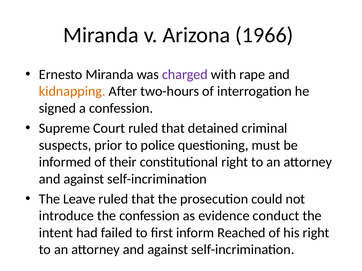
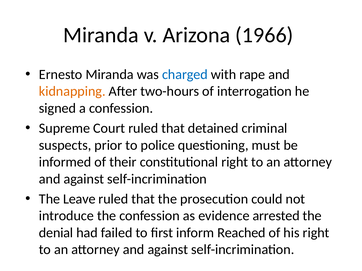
charged colour: purple -> blue (185, 75)
conduct: conduct -> arrested (276, 216)
intent: intent -> denial (56, 233)
